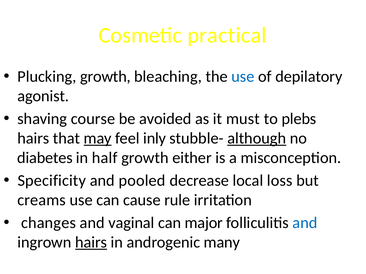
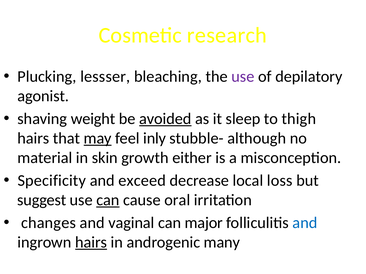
practical: practical -> research (227, 35)
Plucking growth: growth -> lessser (105, 77)
use colour: blue -> purple (243, 77)
course: course -> weight (93, 119)
avoided underline: none -> present (165, 119)
must: must -> sleep (243, 119)
plebs: plebs -> thigh (299, 119)
although underline: present -> none (257, 139)
diabetes: diabetes -> material (45, 158)
half: half -> skin (105, 158)
pooled: pooled -> exceed (142, 181)
creams: creams -> suggest (42, 200)
can underline: none -> present (108, 200)
rule: rule -> oral (177, 200)
